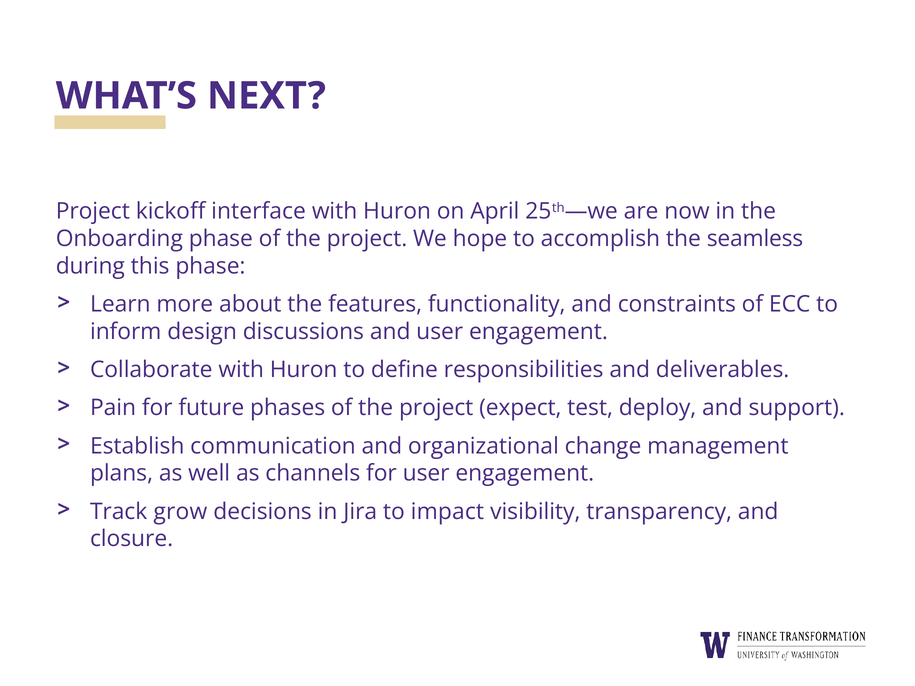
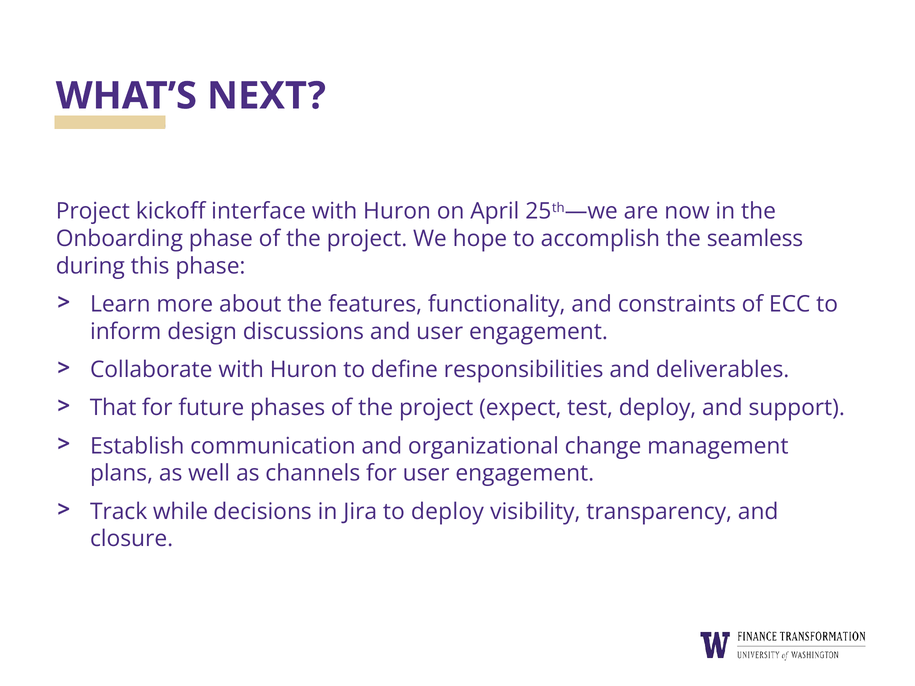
Pain: Pain -> That (113, 408)
grow: grow -> while (181, 512)
to impact: impact -> deploy (447, 512)
